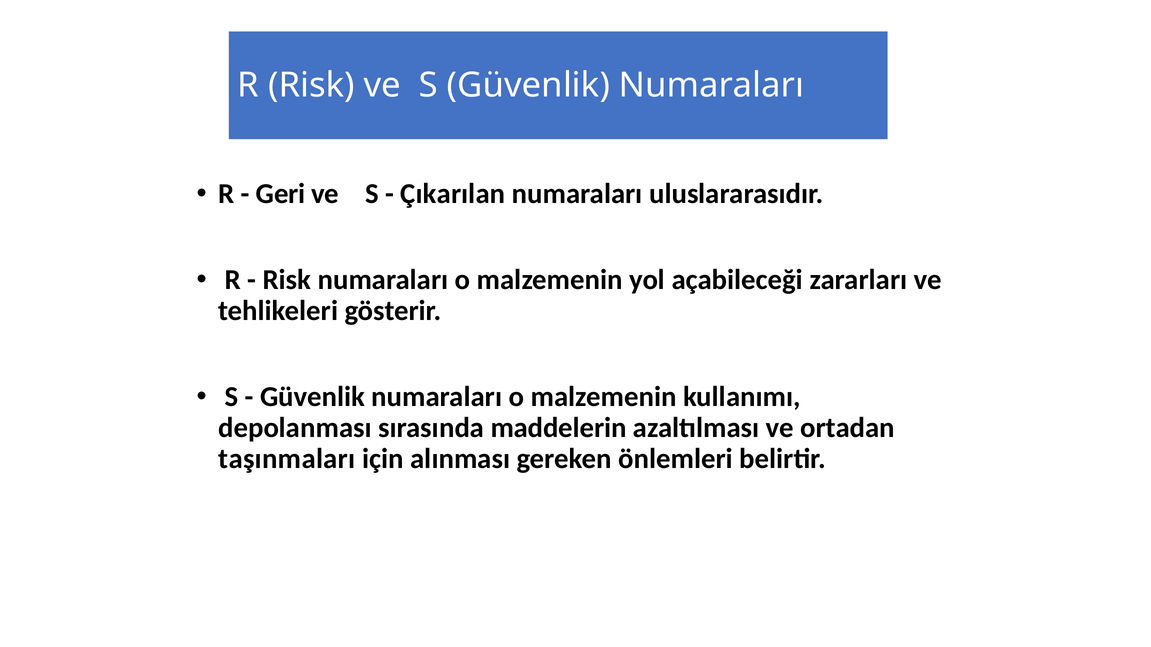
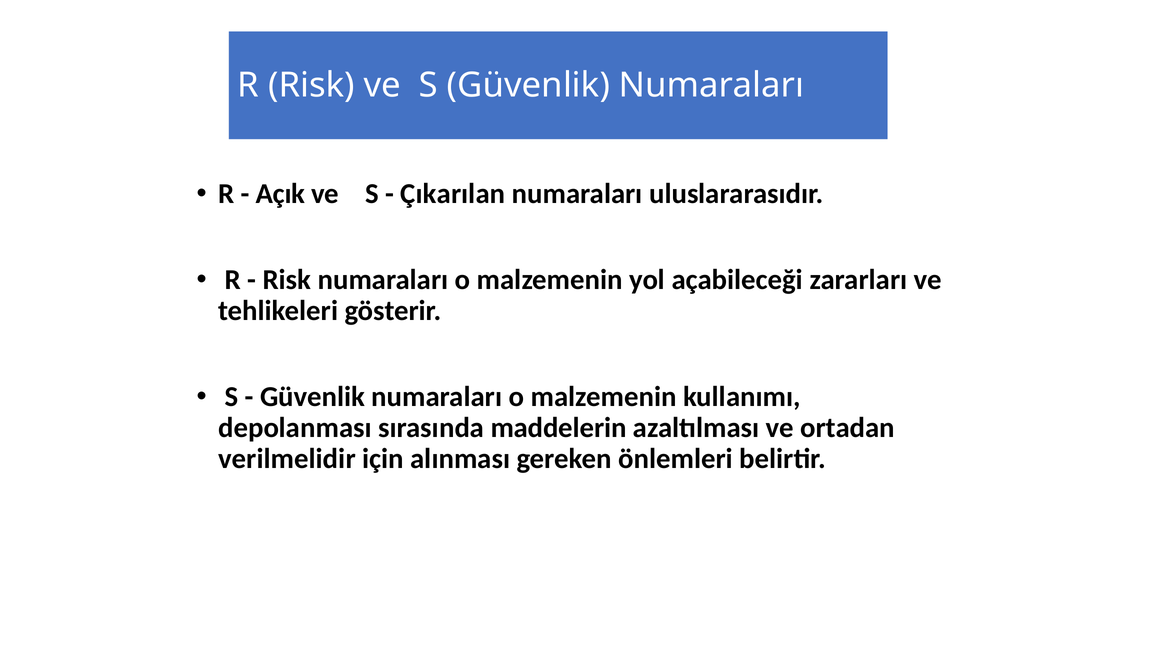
Geri: Geri -> Açık (281, 194)
taşınmaları: taşınmaları -> verilmelidir (287, 459)
